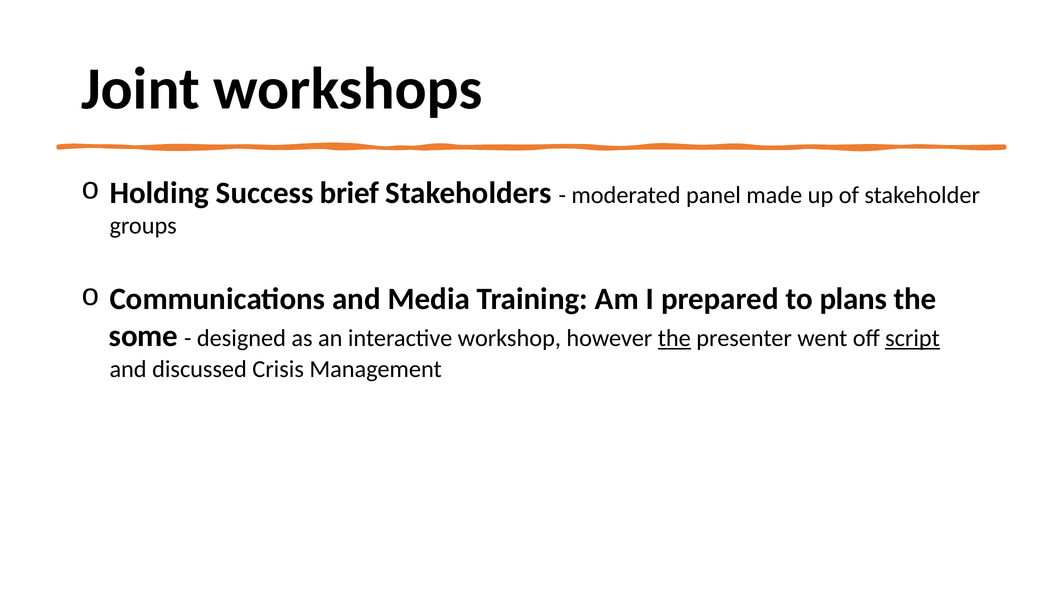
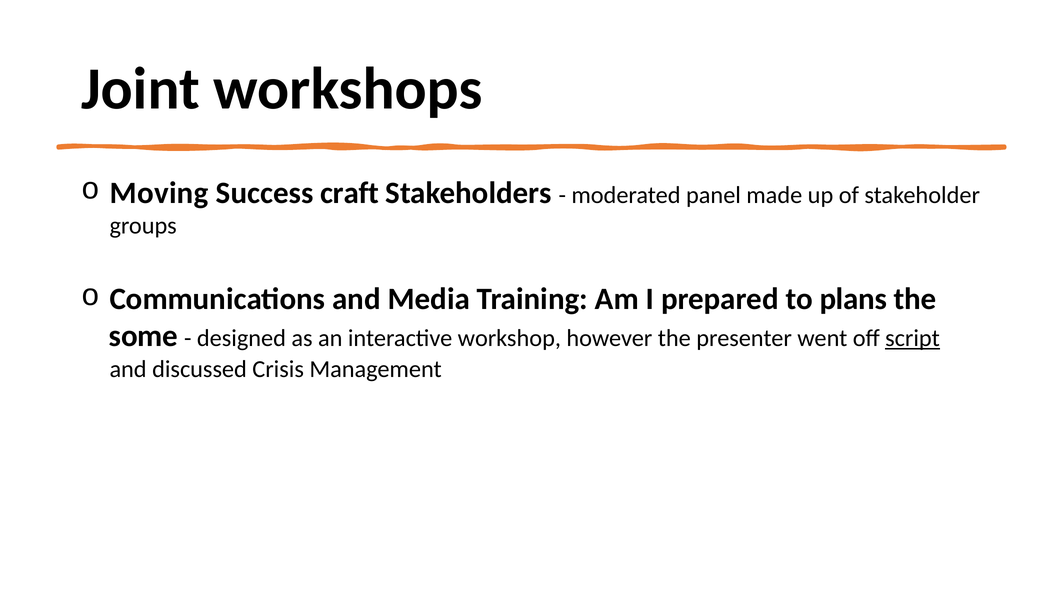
Holding: Holding -> Moving (159, 193)
brief: brief -> craft (350, 193)
the underline: present -> none (674, 338)
